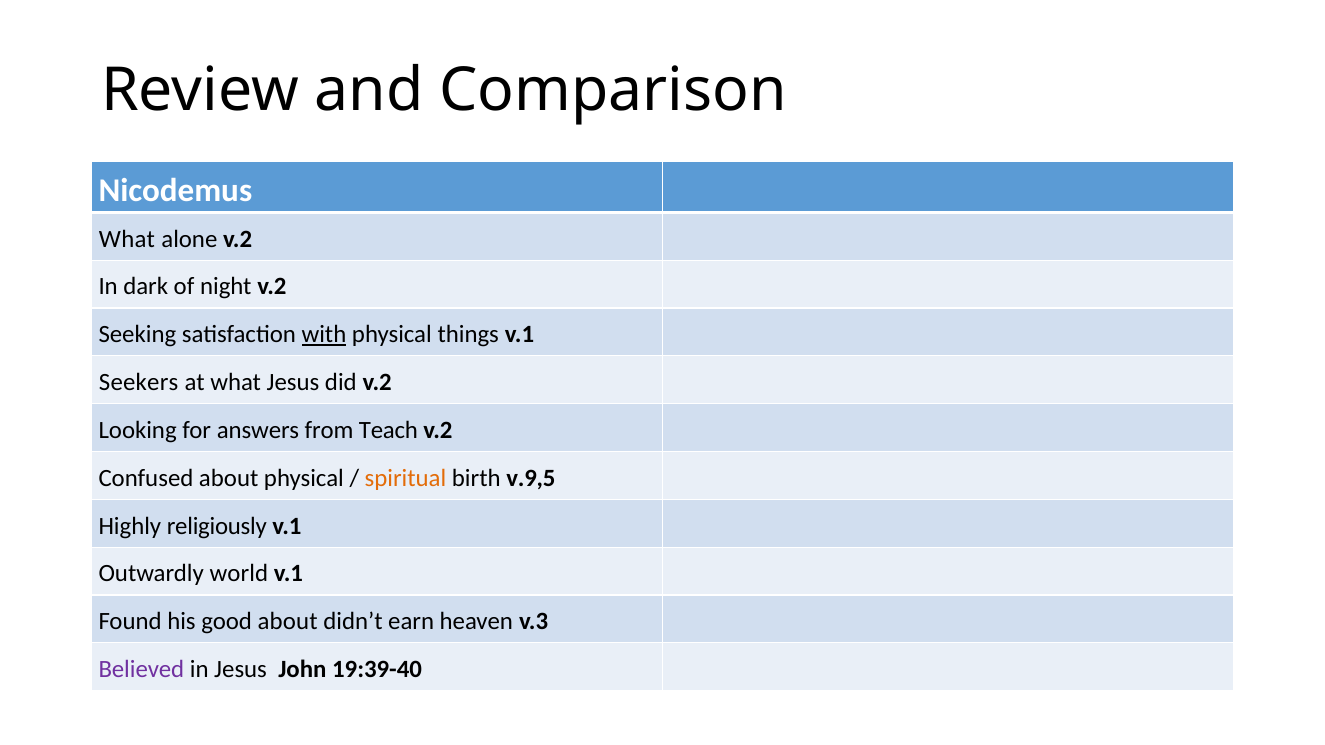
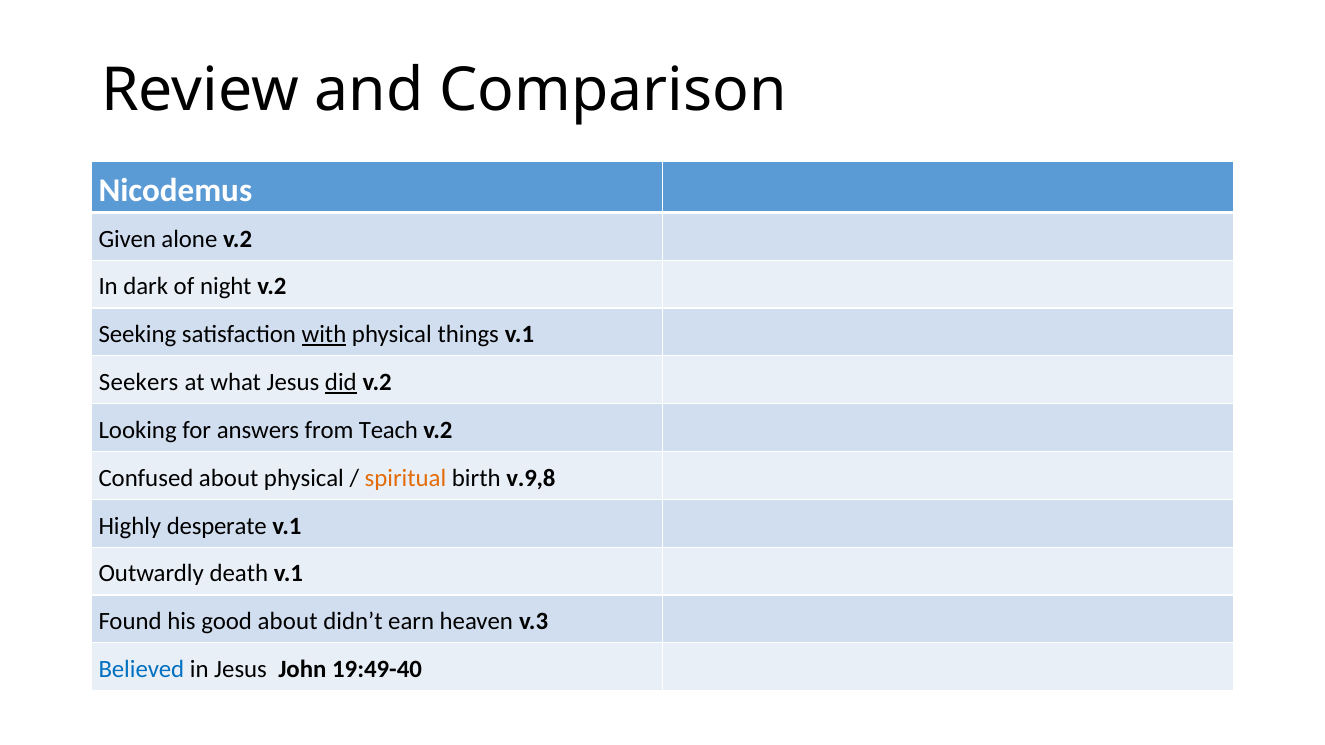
What: What -> Given (127, 239)
did underline: none -> present (341, 383)
v.9,5: v.9,5 -> v.9,8 (531, 478)
religiously: religiously -> desperate (217, 526)
world: world -> death (239, 574)
Believed colour: purple -> blue (141, 670)
19:39-40: 19:39-40 -> 19:49-40 (377, 670)
